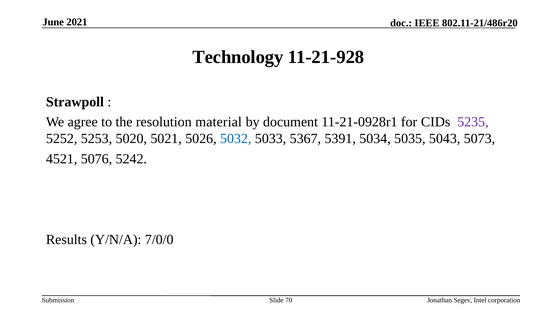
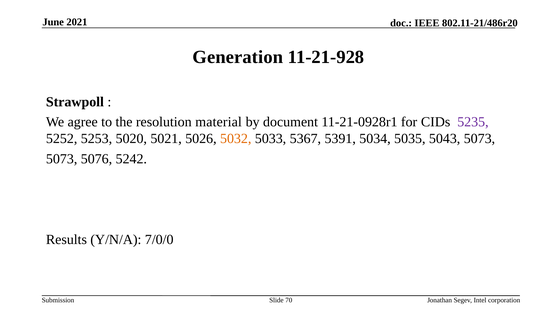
Technology: Technology -> Generation (238, 57)
5032 colour: blue -> orange (236, 139)
4521: 4521 -> 5073 (62, 159)
